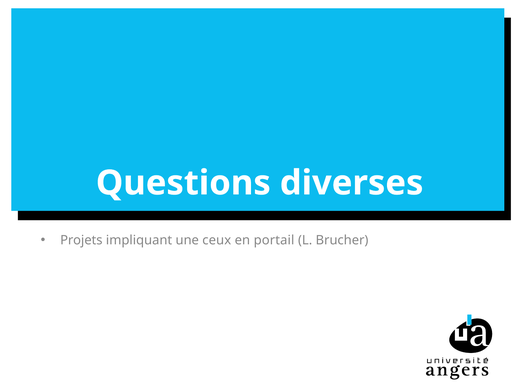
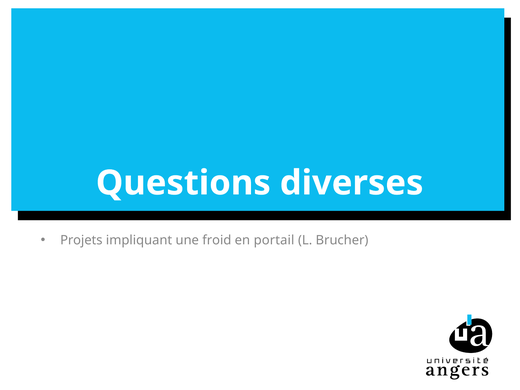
ceux: ceux -> froid (217, 240)
